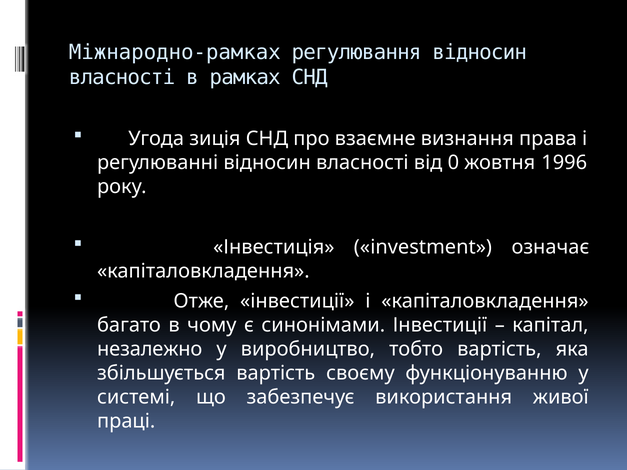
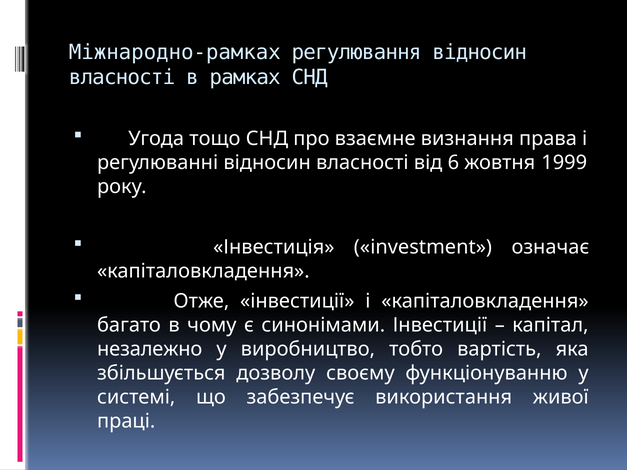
зиція: зиція -> тощо (215, 139)
0: 0 -> 6 (453, 163)
1996: 1996 -> 1999 (564, 163)
збільшується вартість: вартість -> дозволу (276, 373)
